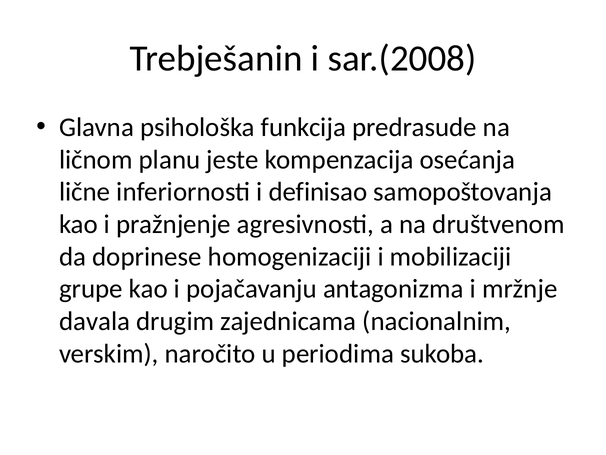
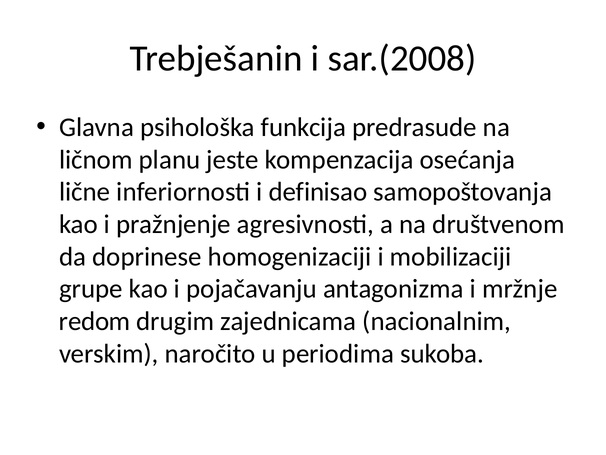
davala: davala -> redom (95, 321)
